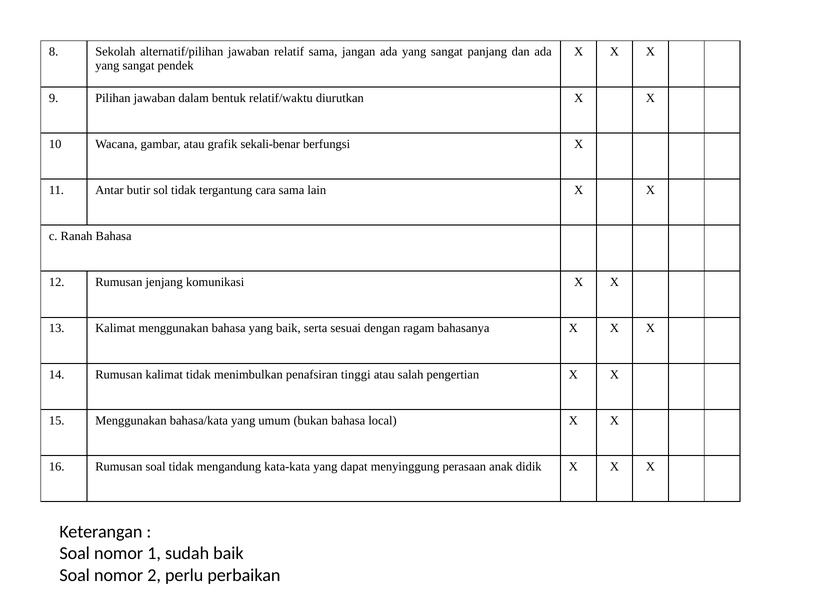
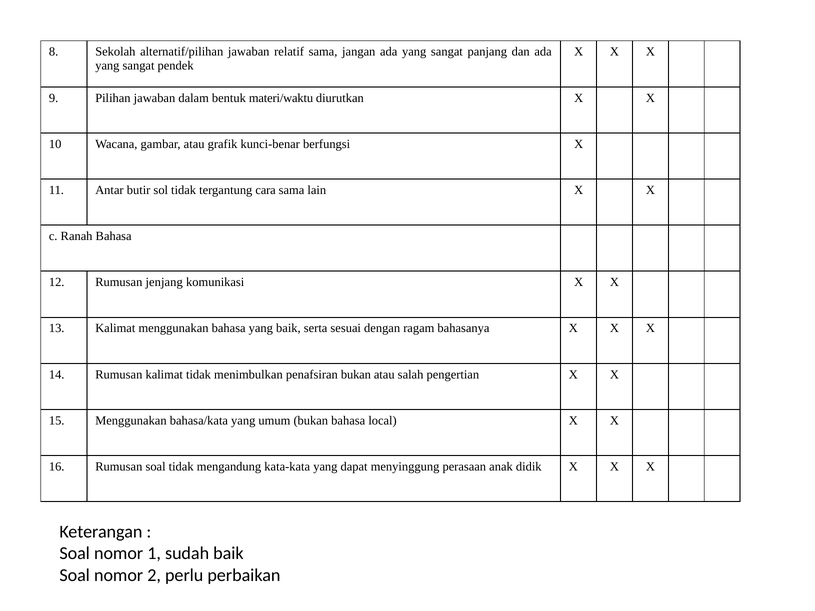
relatif/waktu: relatif/waktu -> materi/waktu (281, 98)
sekali-benar: sekali-benar -> kunci-benar (270, 144)
penafsiran tinggi: tinggi -> bukan (356, 375)
